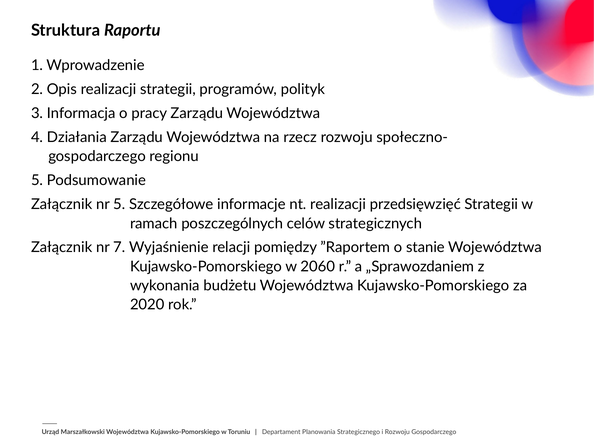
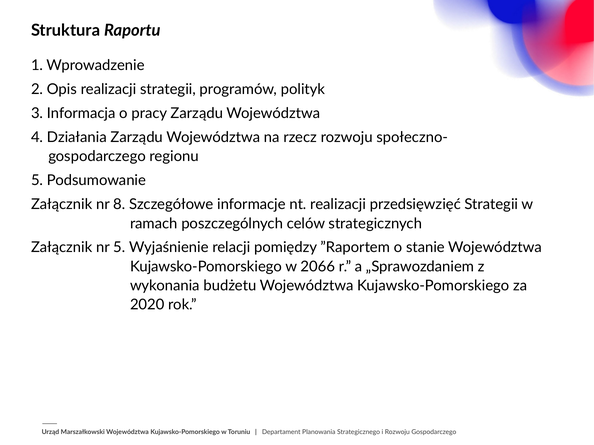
nr 5: 5 -> 8 (119, 205)
nr 7: 7 -> 5 (119, 248)
2060: 2060 -> 2066 (318, 267)
